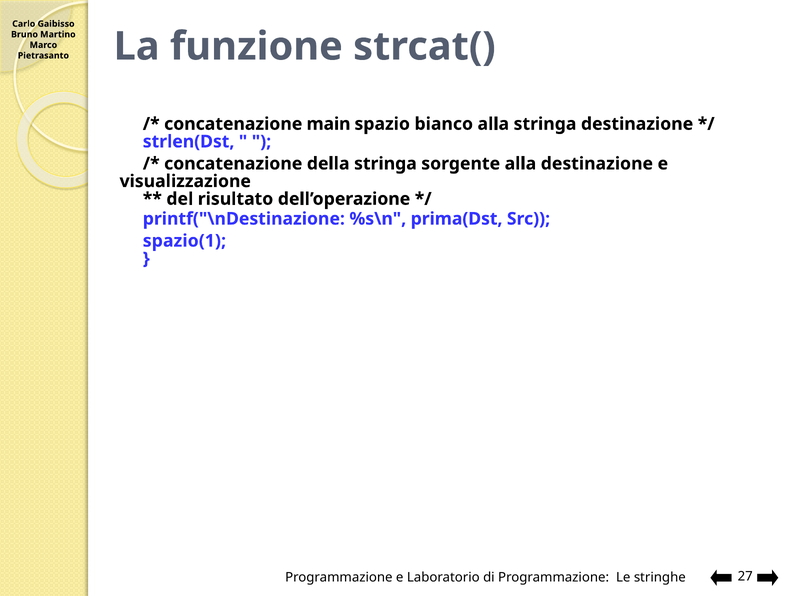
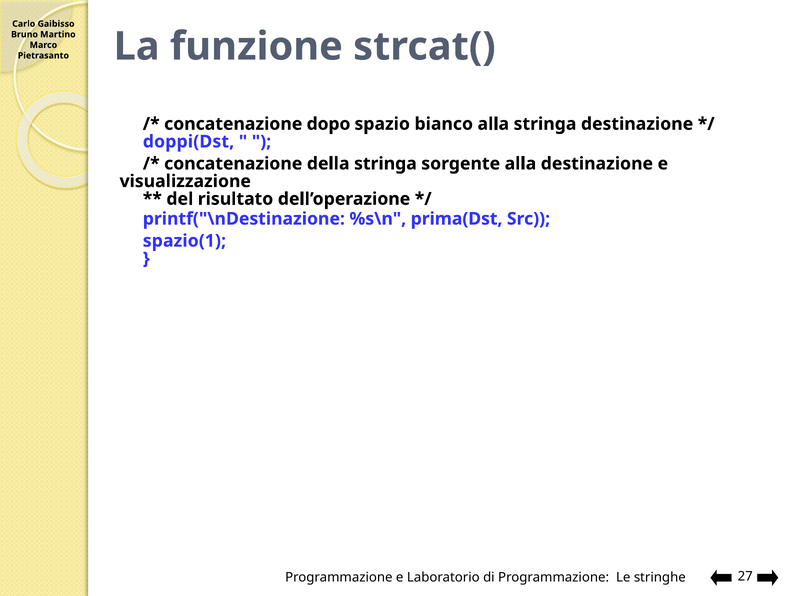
main: main -> dopo (329, 124)
strlen(Dst: strlen(Dst -> doppi(Dst (188, 142)
